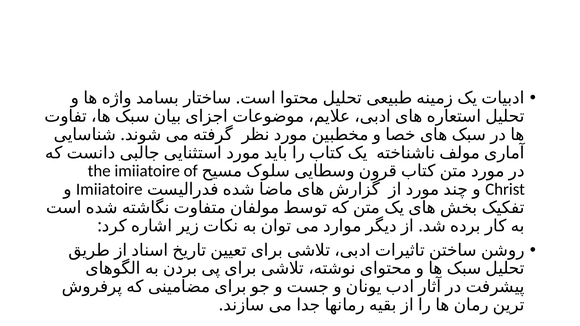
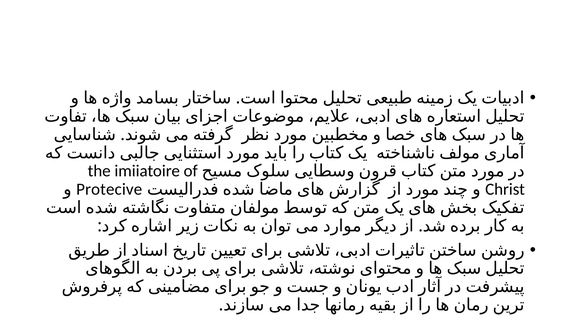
Imiiatoire: Imiiatoire -> Protecive (109, 189)
